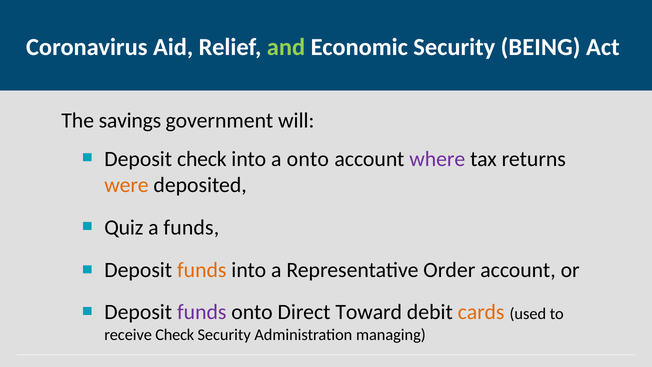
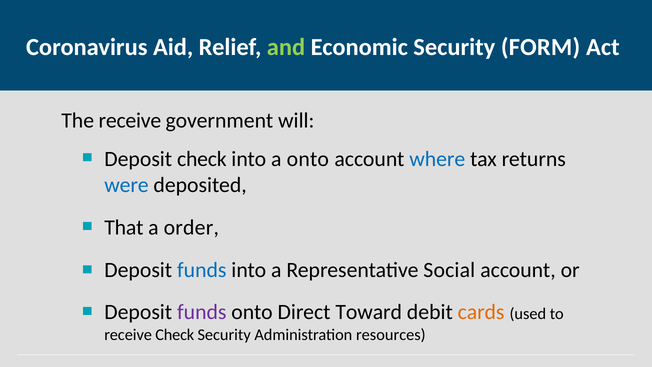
BEING: BEING -> FORM (541, 47)
The savings: savings -> receive (130, 120)
where colour: purple -> blue (437, 159)
were colour: orange -> blue (126, 185)
Quiz: Quiz -> That (124, 227)
a funds: funds -> order (191, 227)
funds colour: orange -> blue (202, 270)
Order: Order -> Social (449, 270)
managing: managing -> resources (391, 334)
